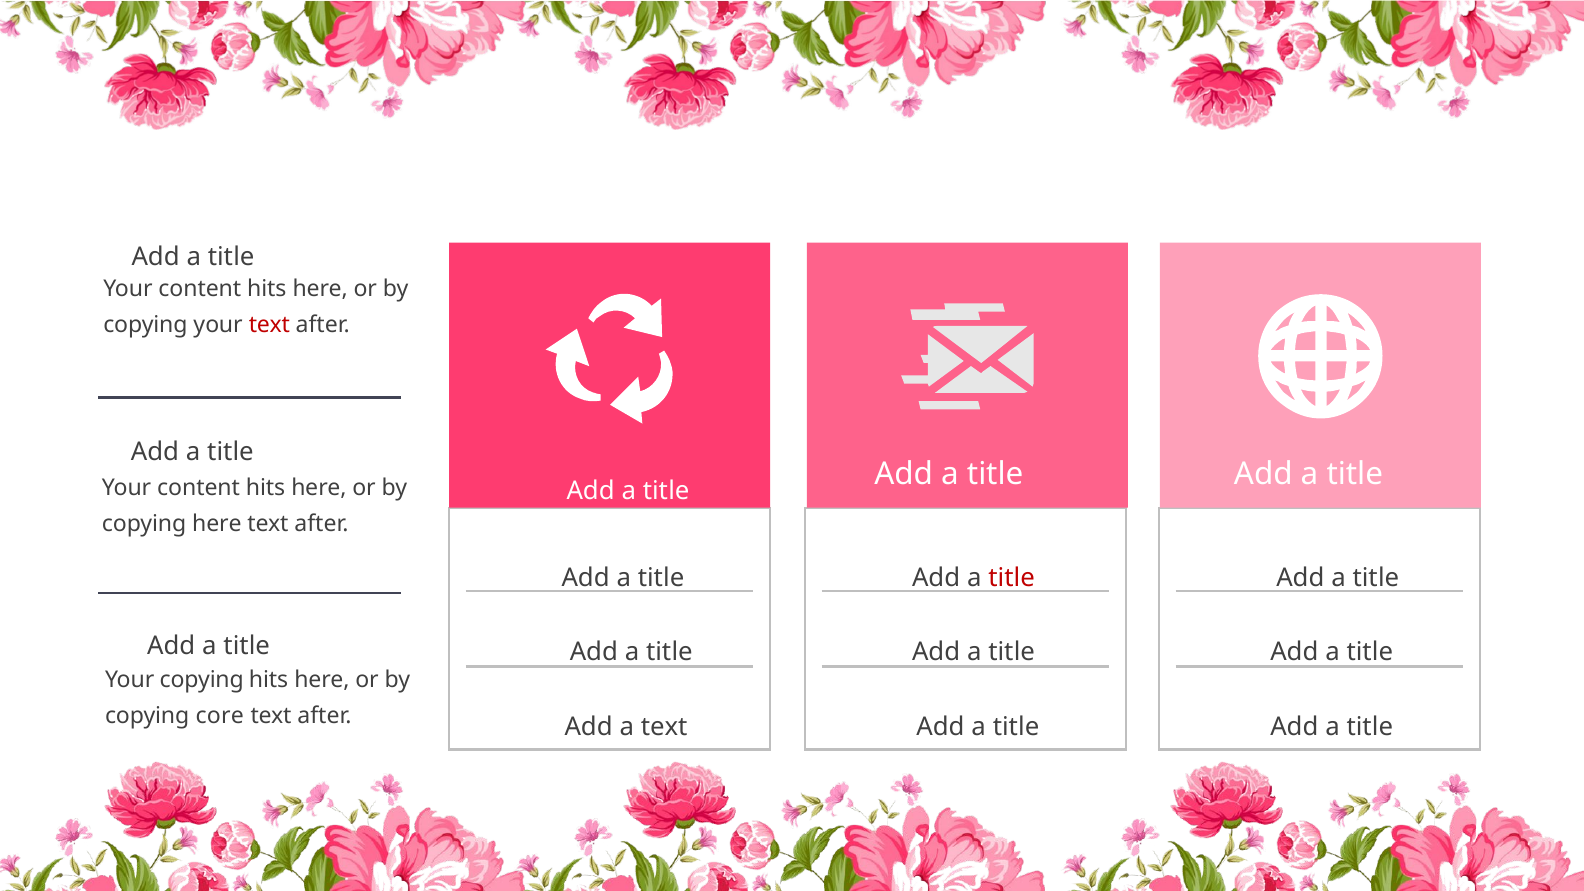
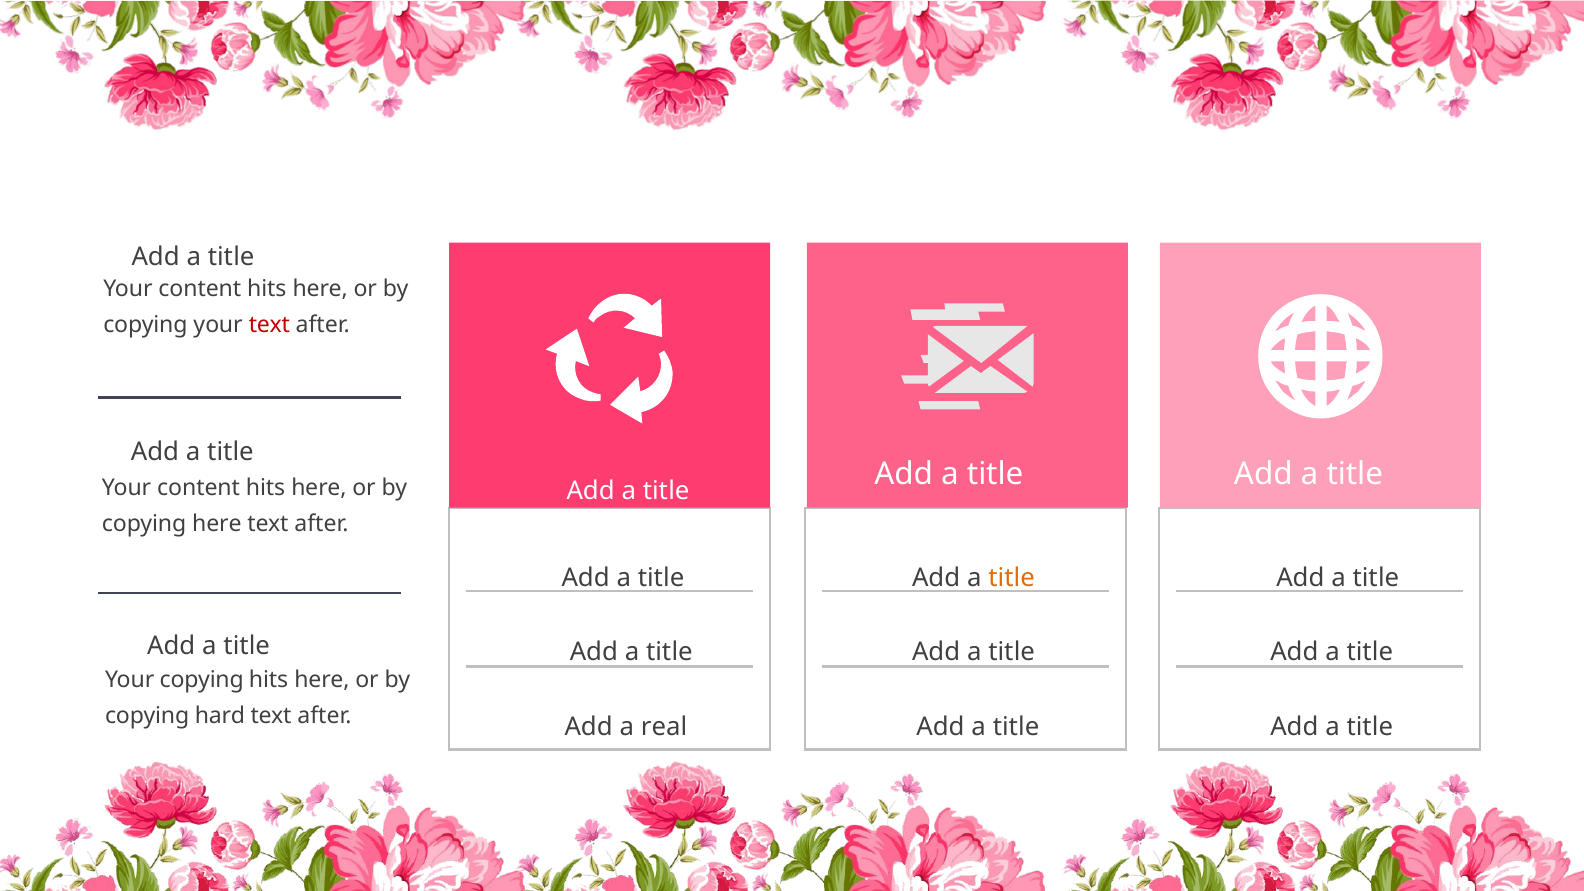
title colour: red -> orange (1012, 578)
core: core -> hard (220, 716)
a text: text -> real (664, 727)
